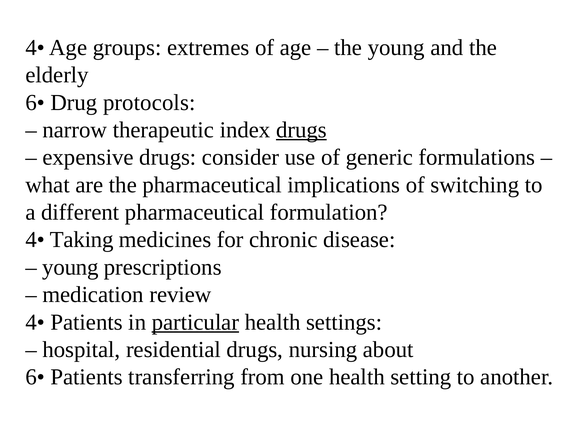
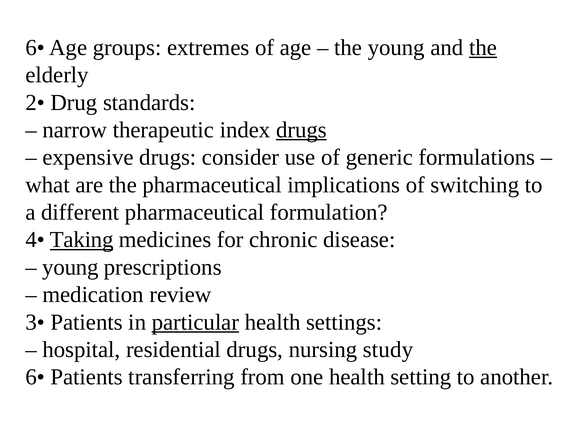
4•: 4• -> 6• (35, 48)
the underline: none -> present (483, 48)
6•: 6• -> 2• (35, 103)
protocols: protocols -> standards (149, 103)
Taking underline: none -> present (82, 240)
4•: 4• -> 3• (35, 322)
about: about -> study (388, 350)
